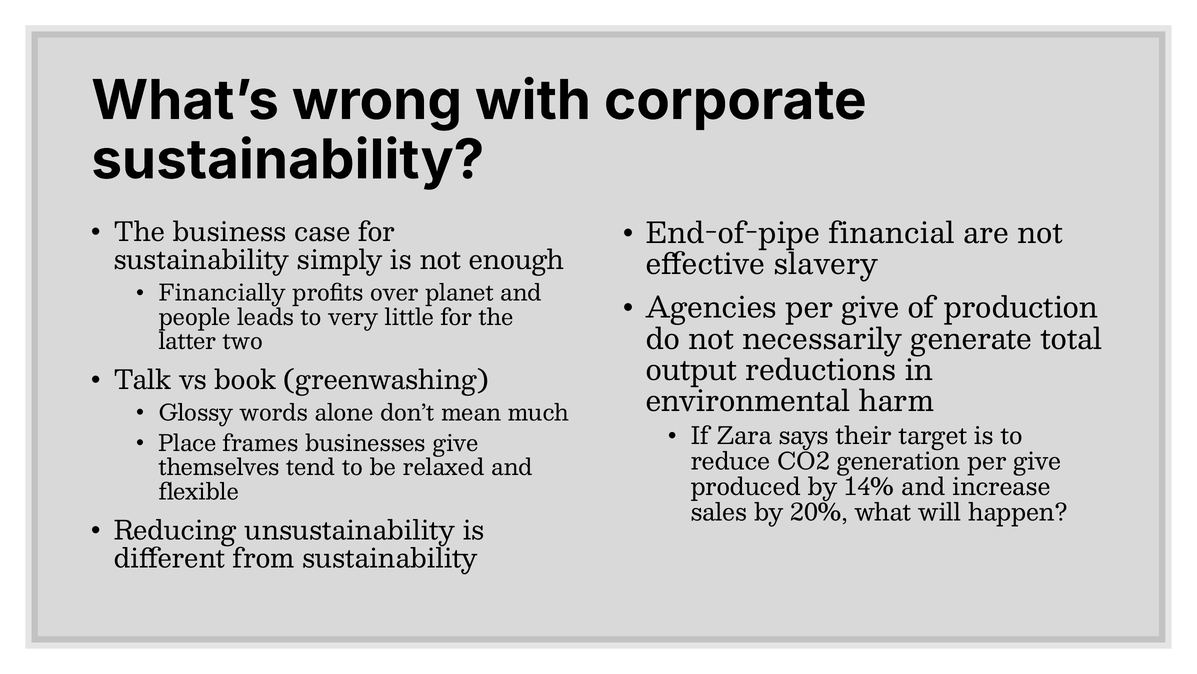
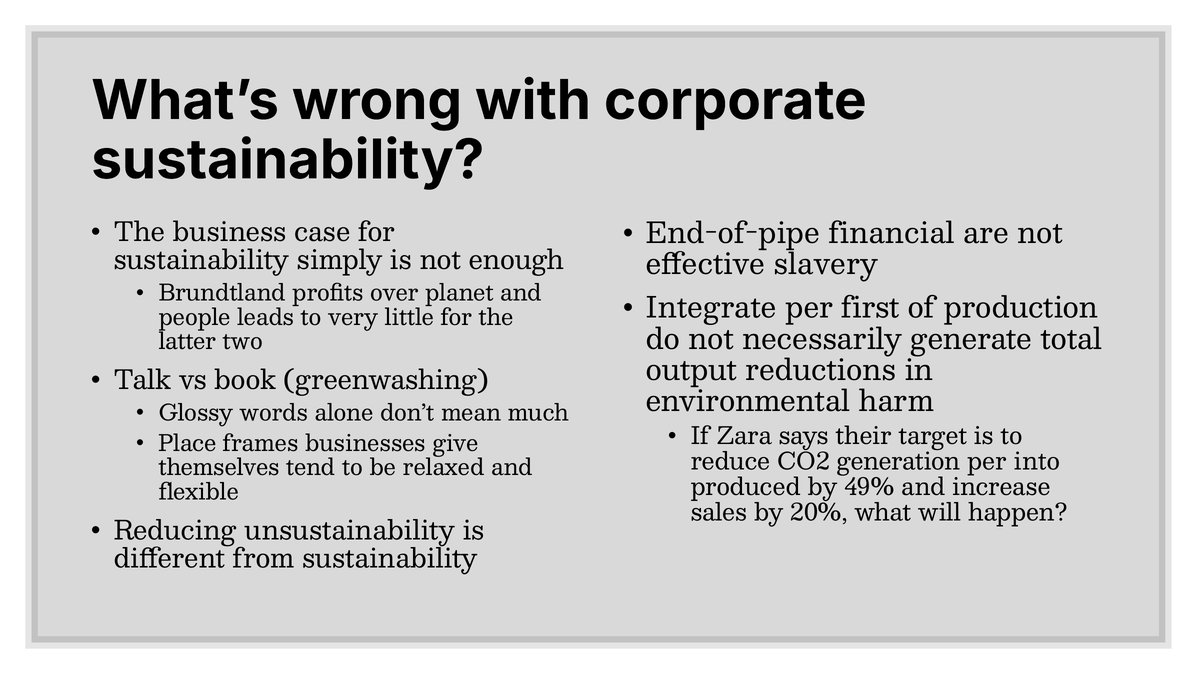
Financially: Financially -> Brundtland (222, 293)
Agencies: Agencies -> Integrate (711, 308)
give: give -> first (870, 308)
generation per give: give -> into (1037, 461)
14%: 14% -> 49% (869, 487)
